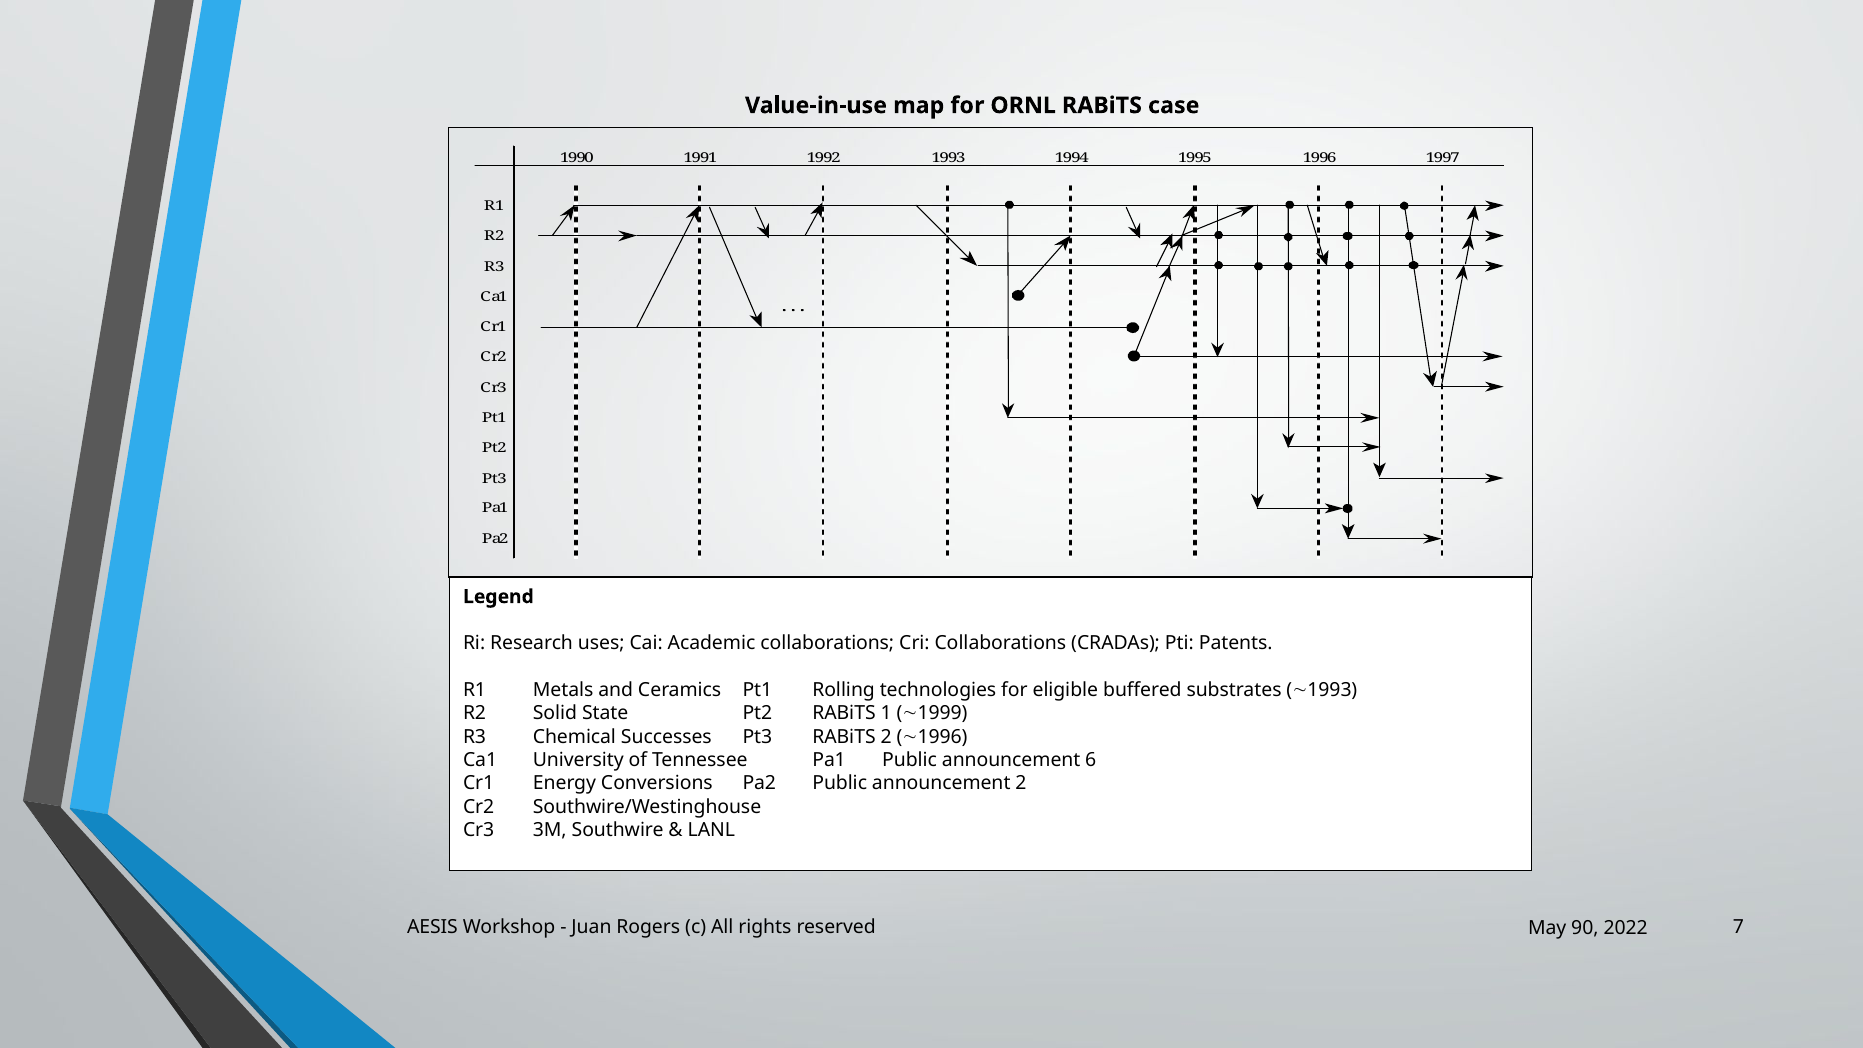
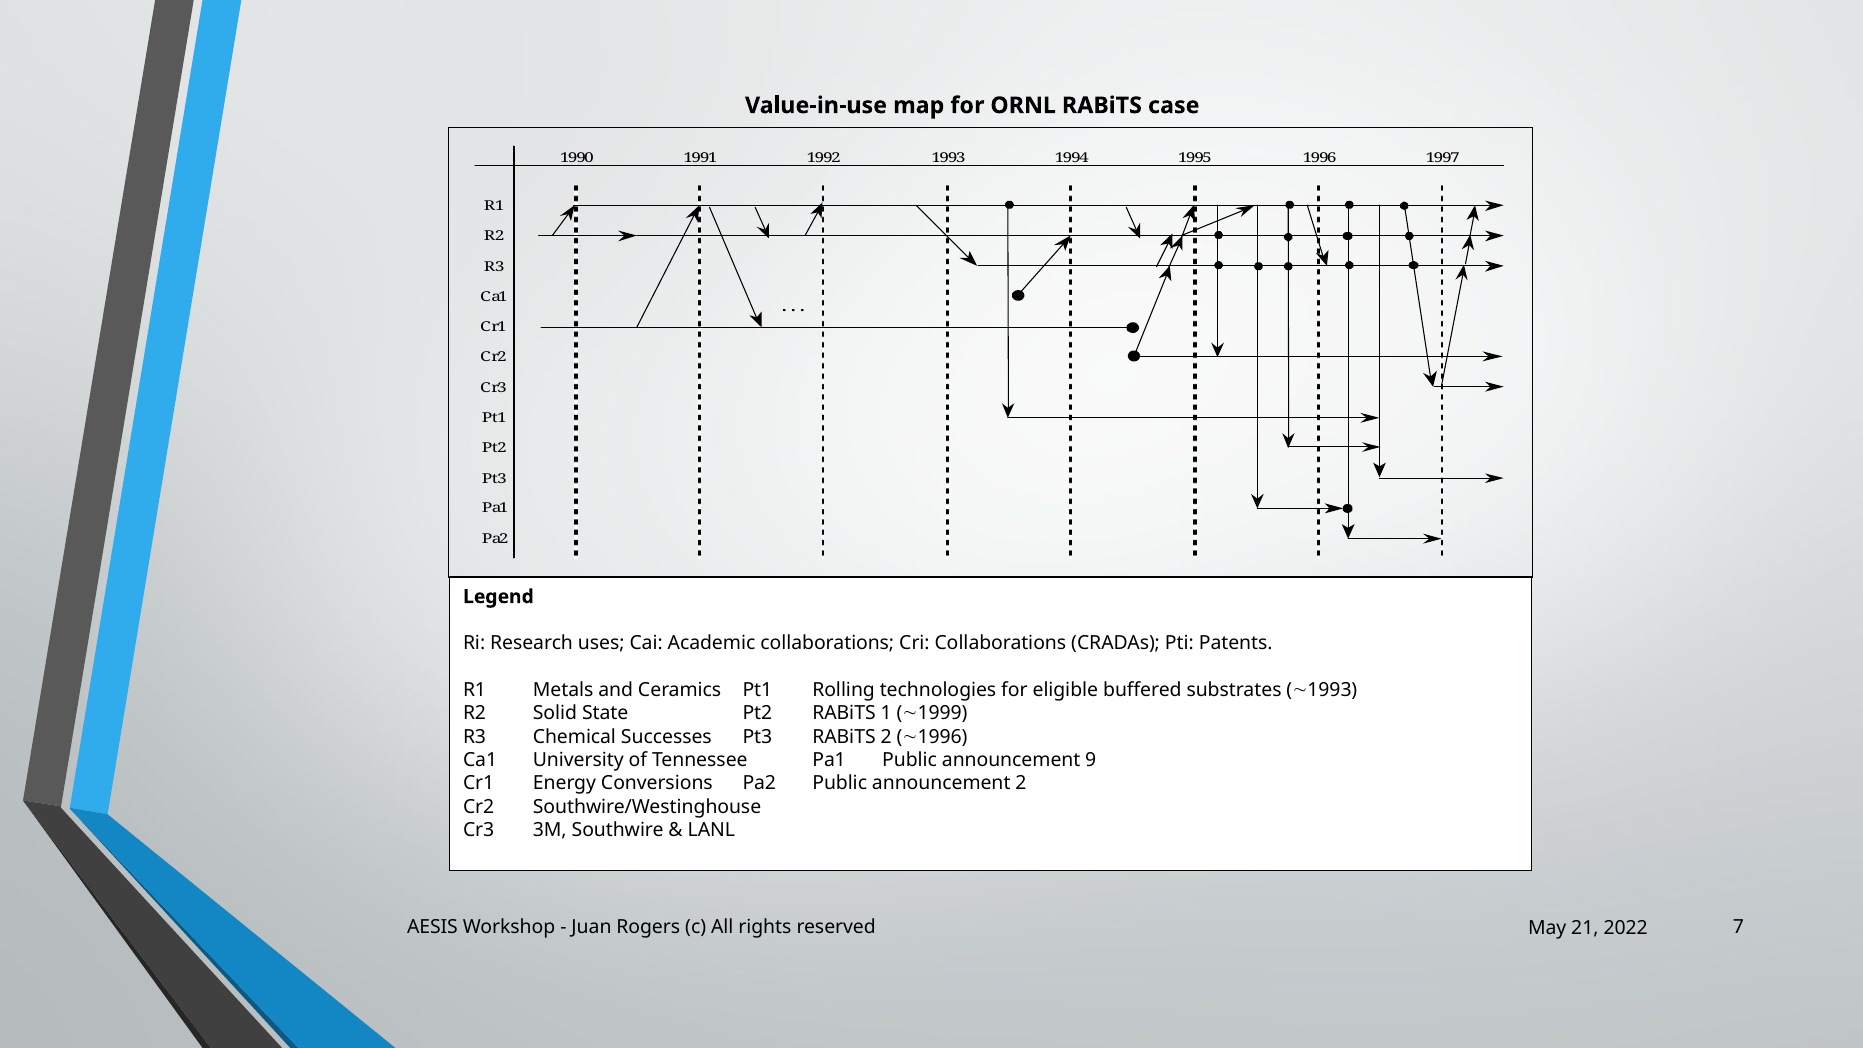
6: 6 -> 9 (1091, 760)
90: 90 -> 21 (1585, 928)
